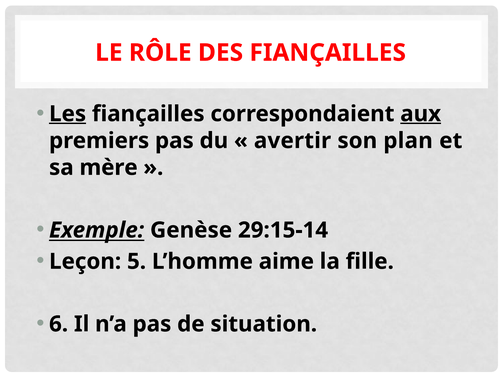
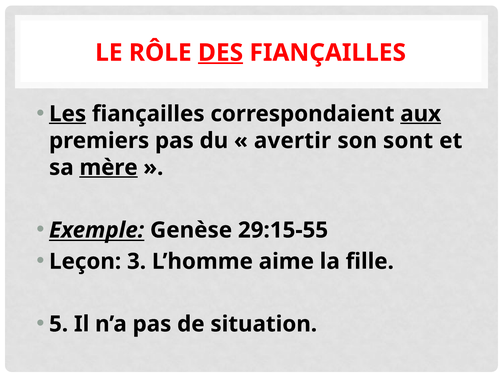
DES underline: none -> present (221, 53)
plan: plan -> sont (408, 141)
mère underline: none -> present (109, 168)
29:15-14: 29:15-14 -> 29:15-55 (283, 230)
5: 5 -> 3 (137, 262)
6: 6 -> 5 (59, 324)
